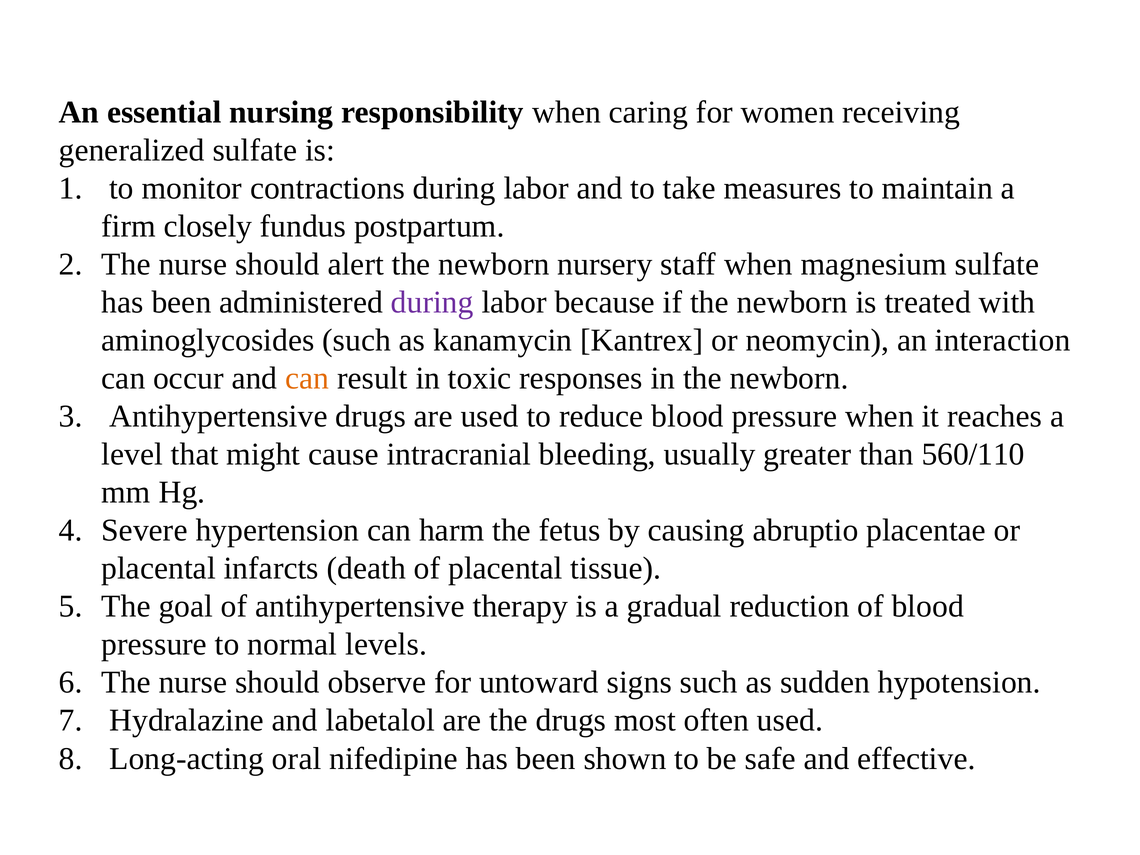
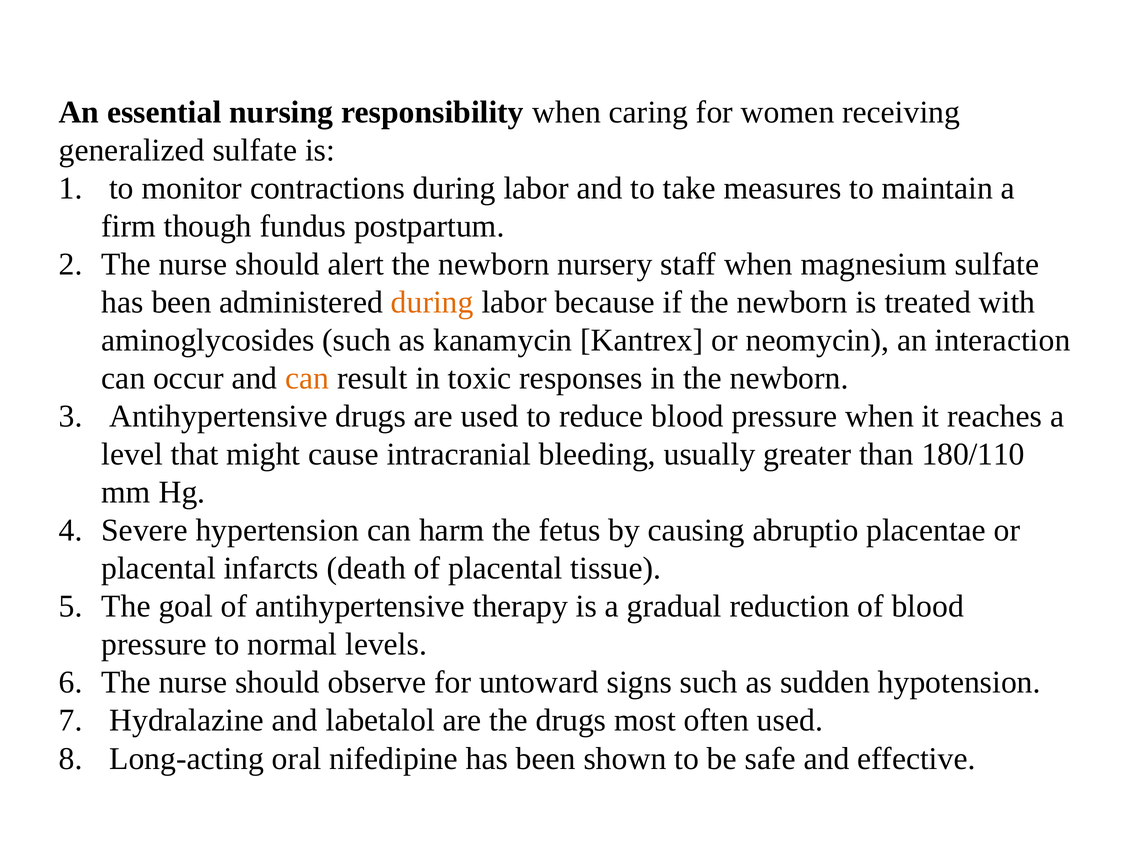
closely: closely -> though (208, 226)
during colour: purple -> orange (432, 302)
560/110: 560/110 -> 180/110 (973, 454)
